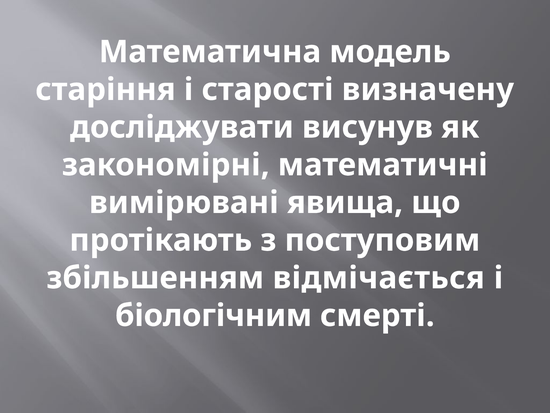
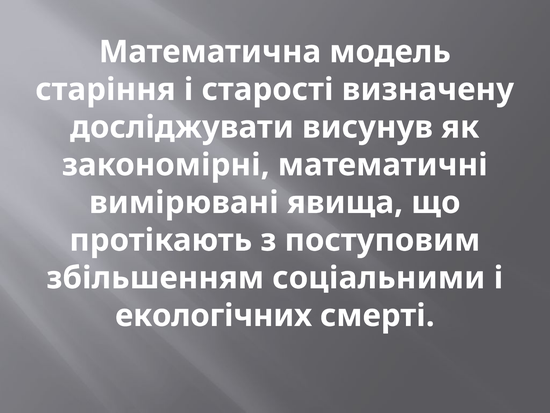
відмічається: відмічається -> соціальними (379, 278)
біологічним: біологічним -> екологічних (214, 315)
